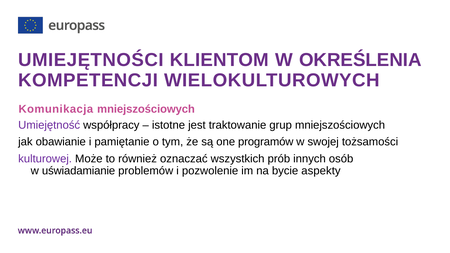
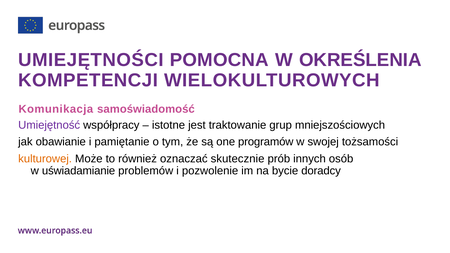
KLIENTOM: KLIENTOM -> POMOCNA (219, 60)
Komunikacja mniejszościowych: mniejszościowych -> samoświadomość (146, 109)
kulturowej colour: purple -> orange (45, 159)
wszystkich: wszystkich -> skutecznie (238, 159)
aspekty: aspekty -> doradcy (321, 171)
